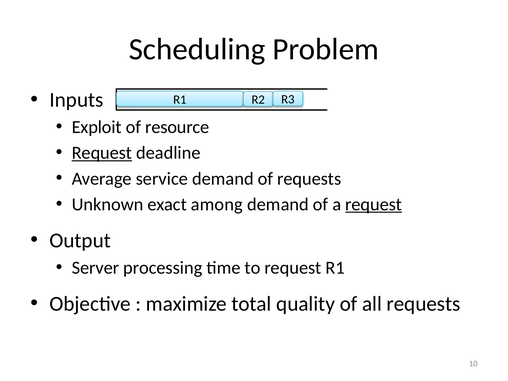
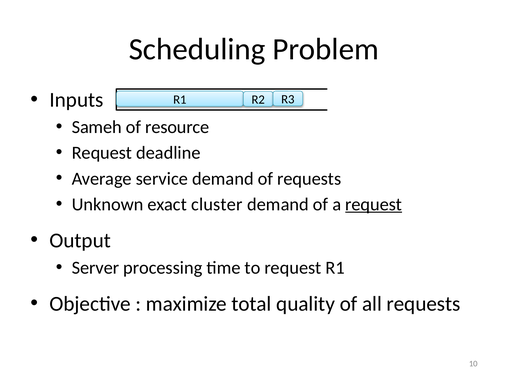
Exploit: Exploit -> Sameh (97, 127)
Request underline: present -> none (102, 153)
among: among -> cluster (217, 204)
